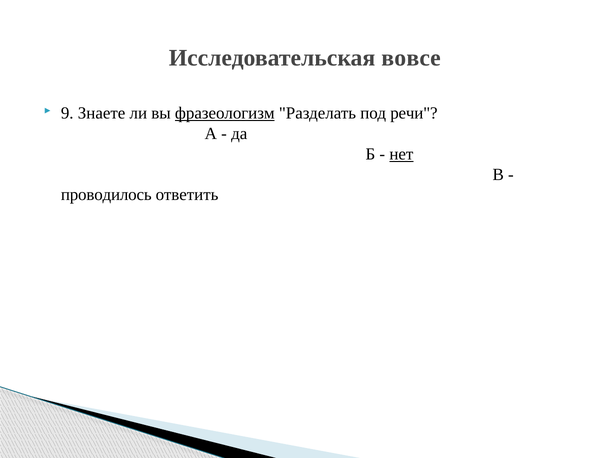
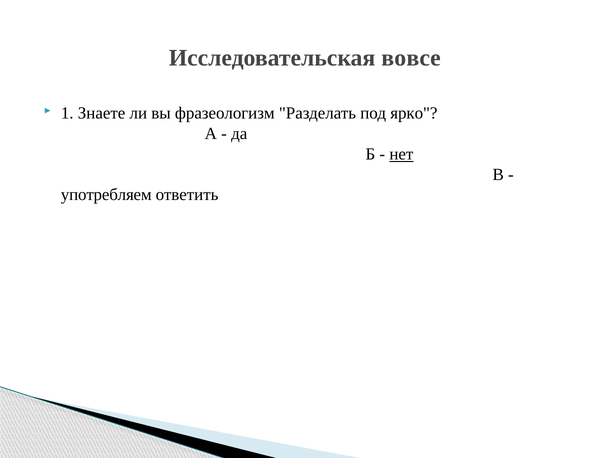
9: 9 -> 1 (67, 113)
фразеологизм underline: present -> none (225, 113)
речи: речи -> ярко (414, 113)
проводилось: проводилось -> употребляем (106, 195)
